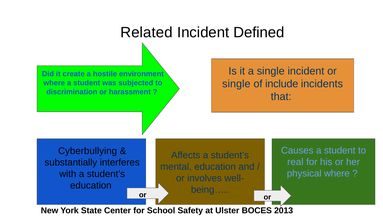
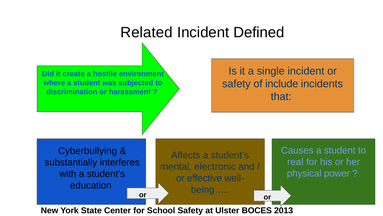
single: single -> safety (236, 84)
mental education: education -> electronic (215, 166)
physical where: where -> power (337, 173)
involves: involves -> effective (205, 178)
